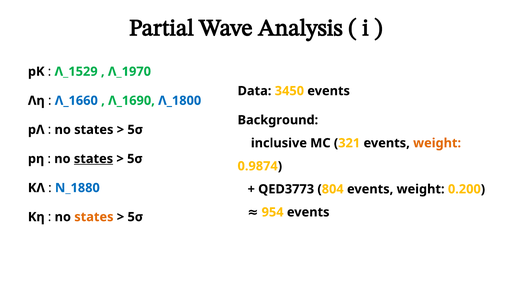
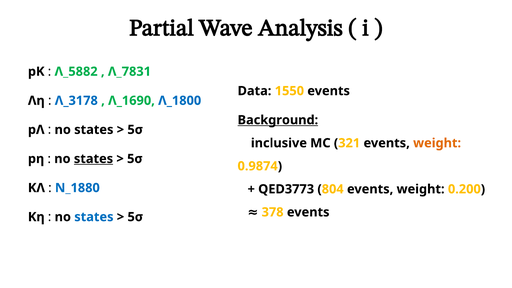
Λ_1529: Λ_1529 -> Λ_5882 (76, 72)
Λ_1970: Λ_1970 -> Λ_7831 (129, 72)
3450: 3450 -> 1550 (289, 91)
Λ_1660: Λ_1660 -> Λ_3178 (76, 101)
Background underline: none -> present (278, 120)
954: 954 -> 378 (273, 212)
states colour: orange -> blue (94, 217)
